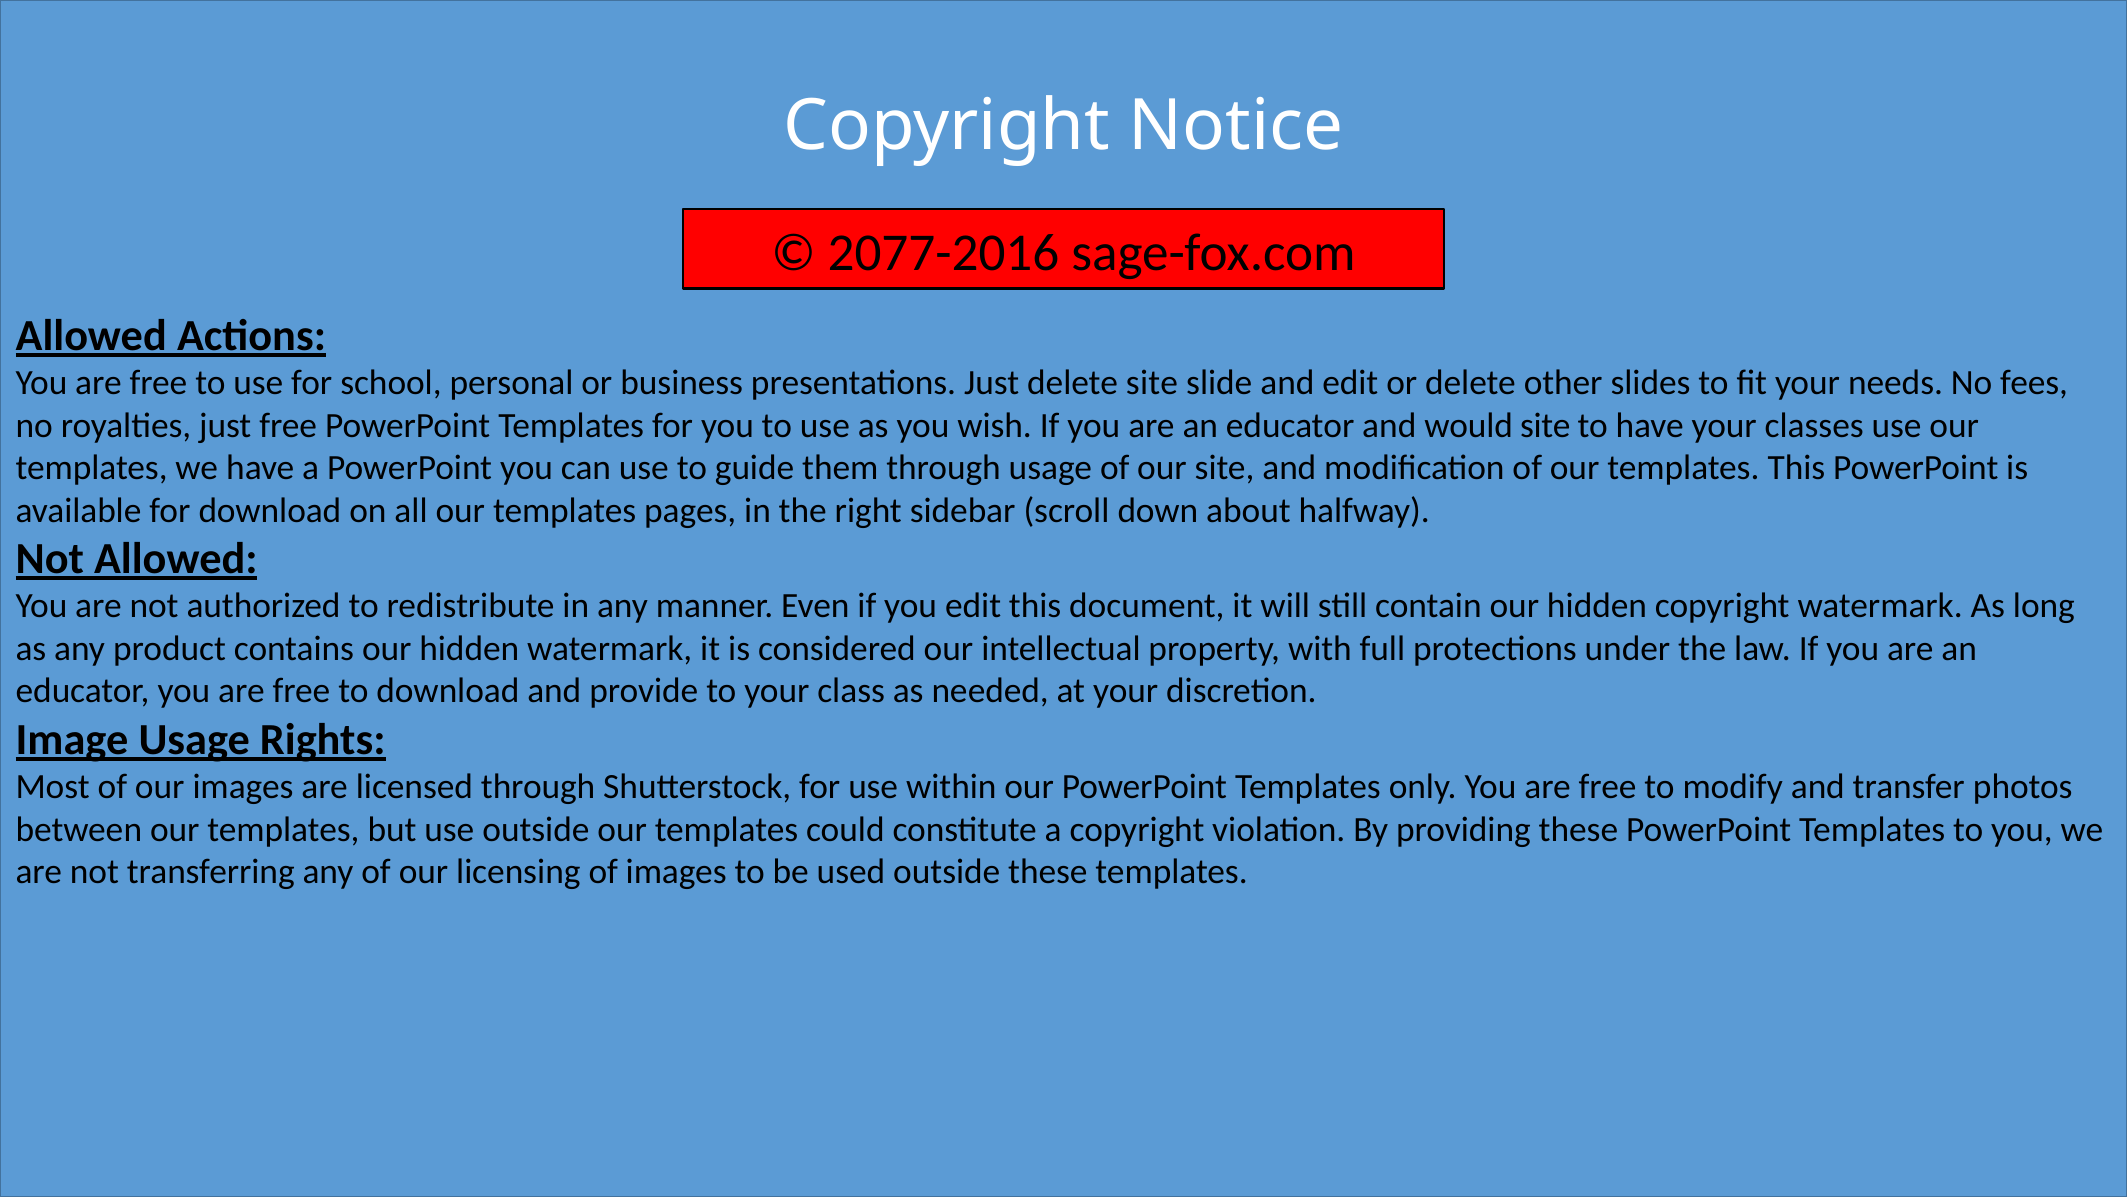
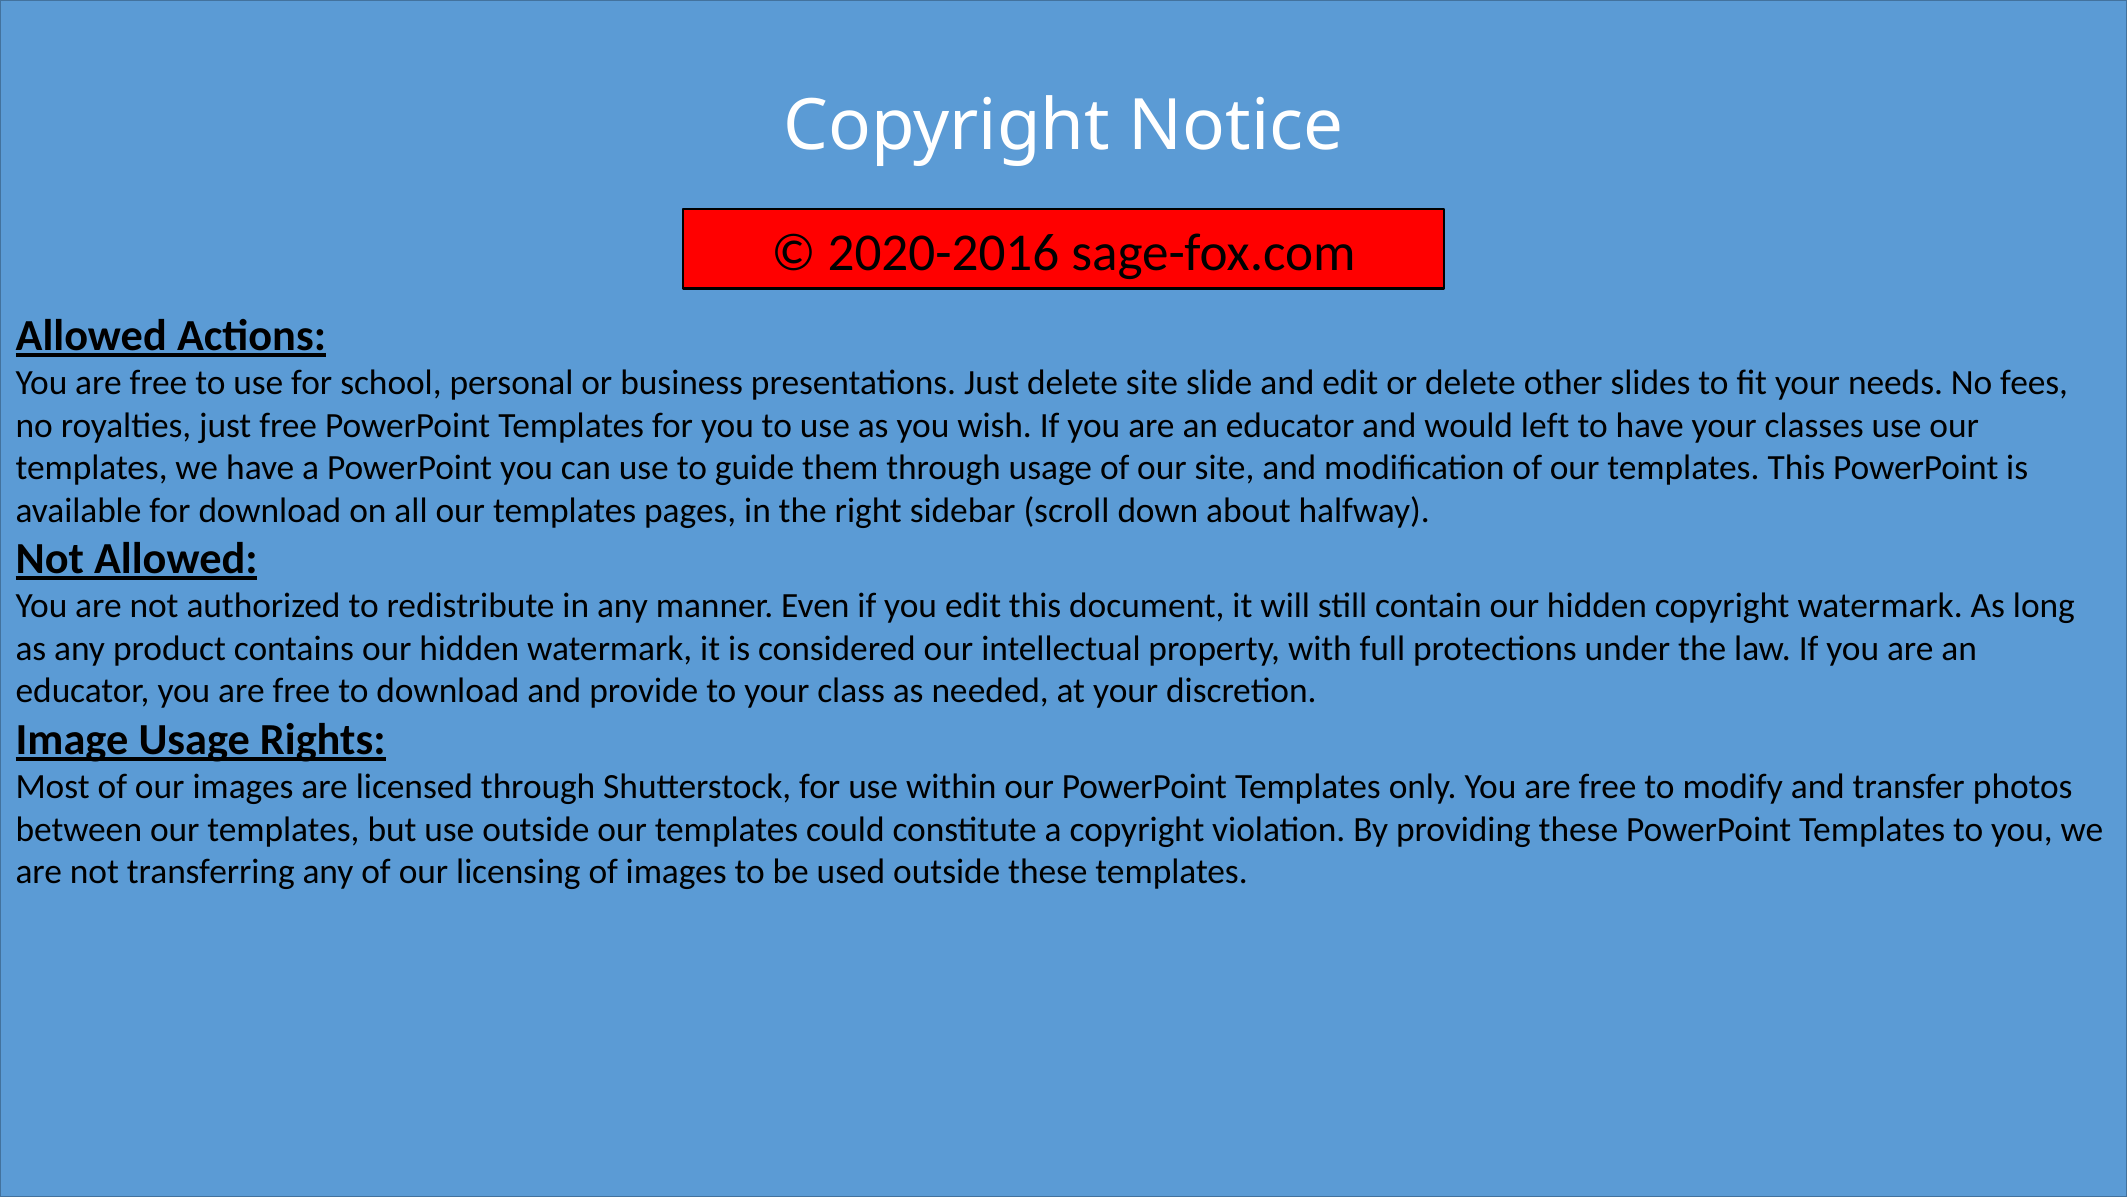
2077-2016: 2077-2016 -> 2020-2016 (943, 252)
would site: site -> left (1545, 425)
